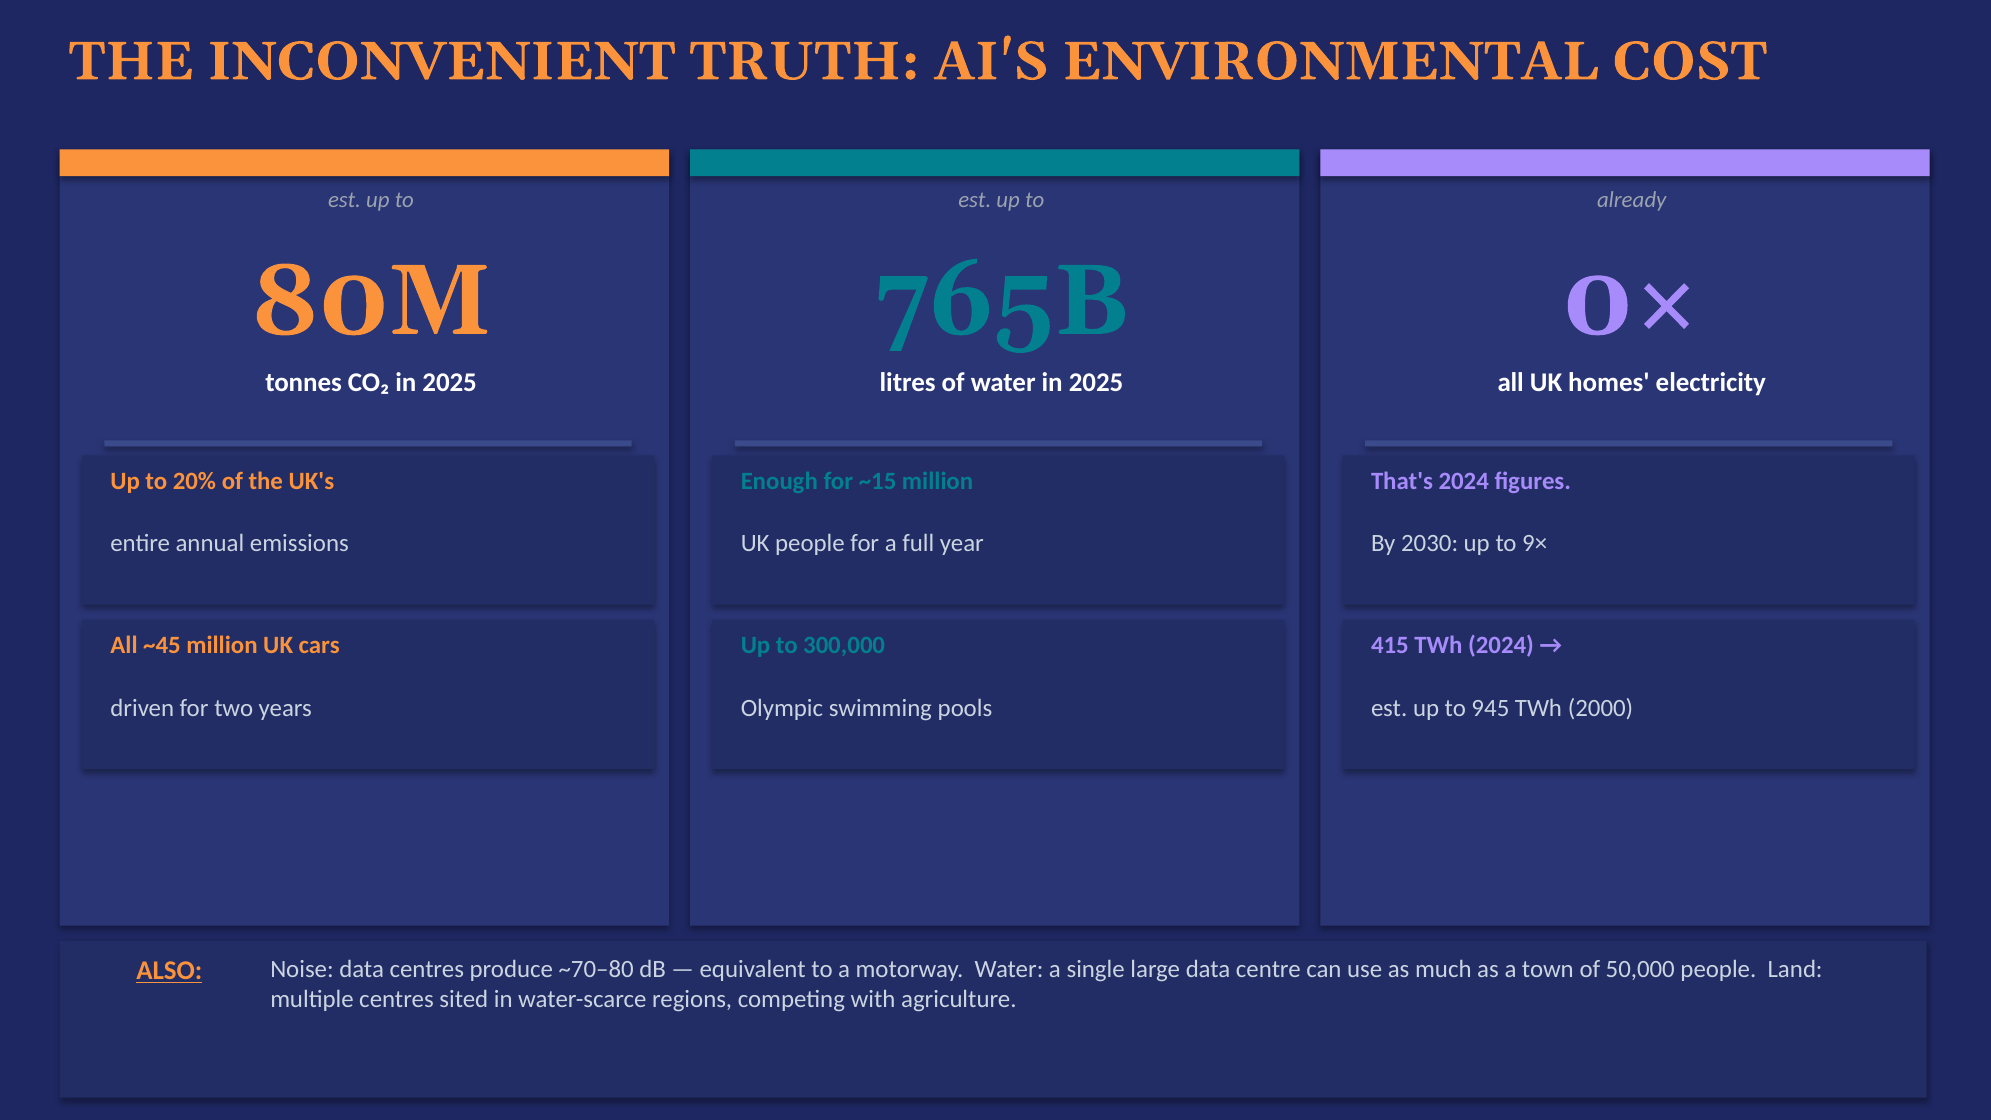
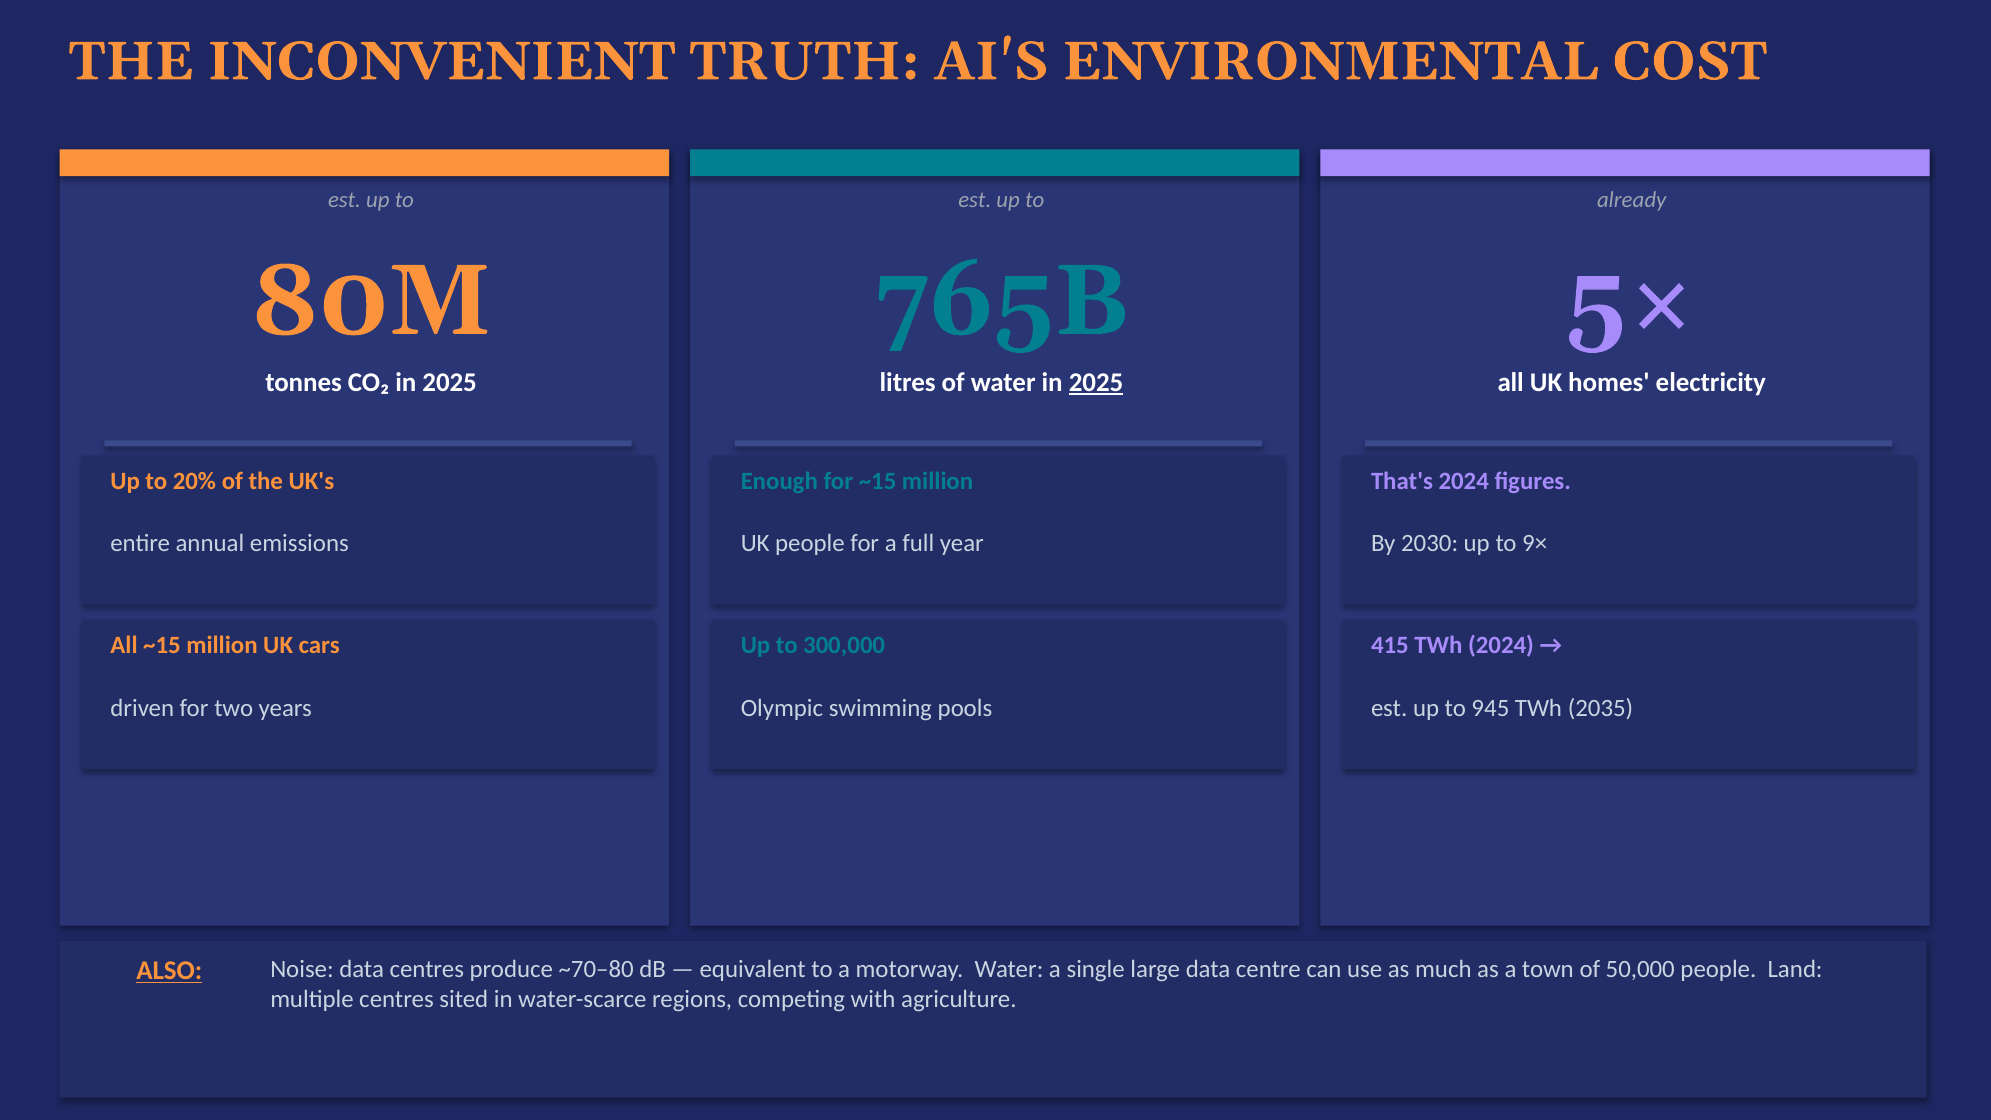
0×: 0× -> 5× (1631, 301)
2025 underline: none -> present (1096, 383)
All ~45: ~45 -> ~15 (162, 645)
2000: 2000 -> 2035 (1601, 708)
